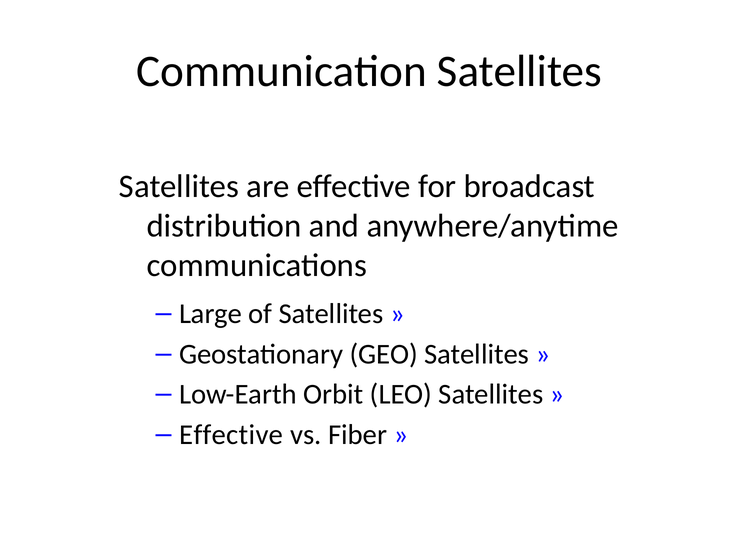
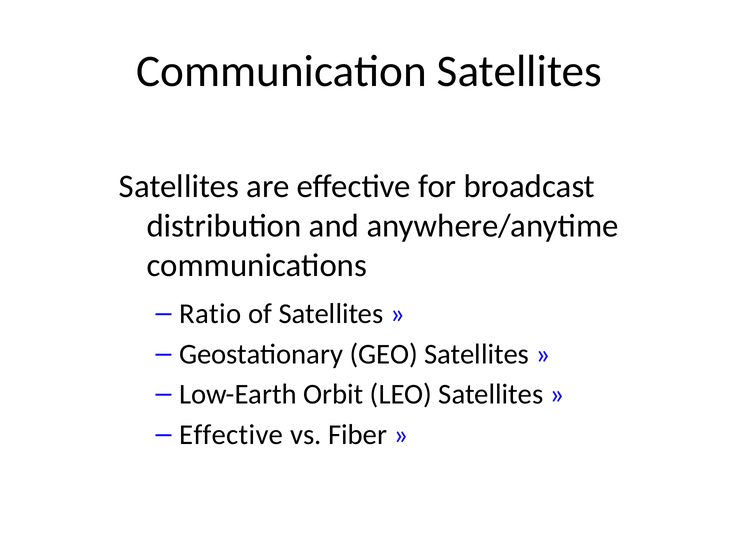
Large: Large -> Ratio (210, 314)
